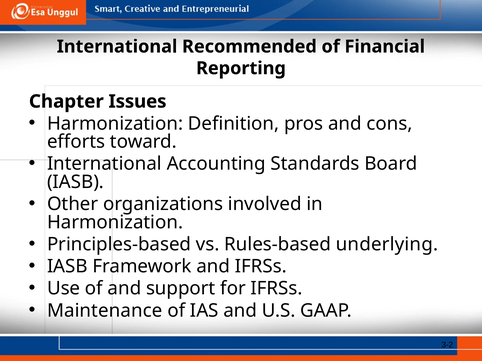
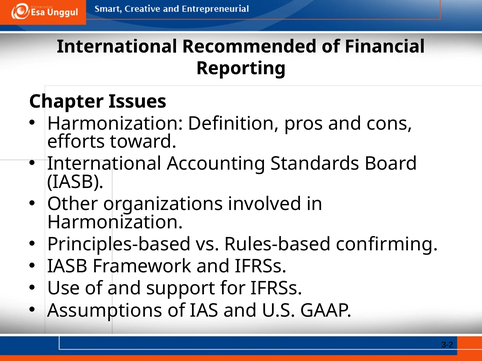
underlying: underlying -> confirming (387, 245)
Maintenance: Maintenance -> Assumptions (105, 311)
